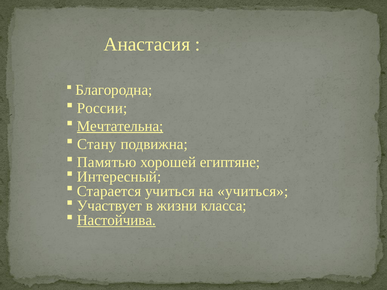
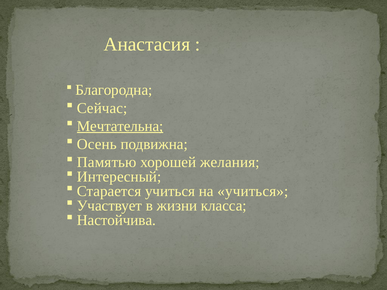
России: России -> Сейчас (102, 108)
Стану: Стану -> Осень (97, 144)
египтяне: египтяне -> желания (230, 162)
Настойчива underline: present -> none (116, 220)
